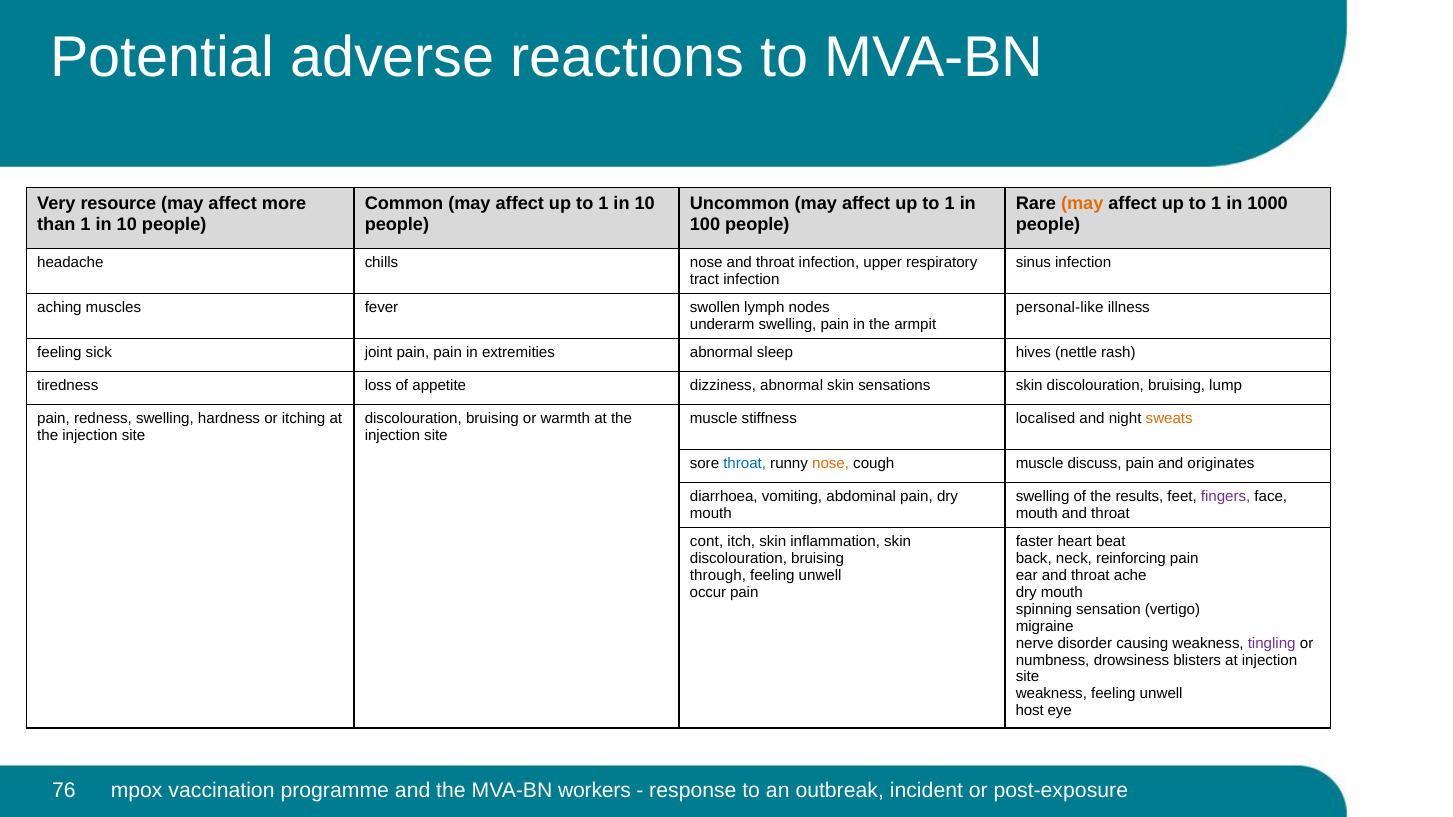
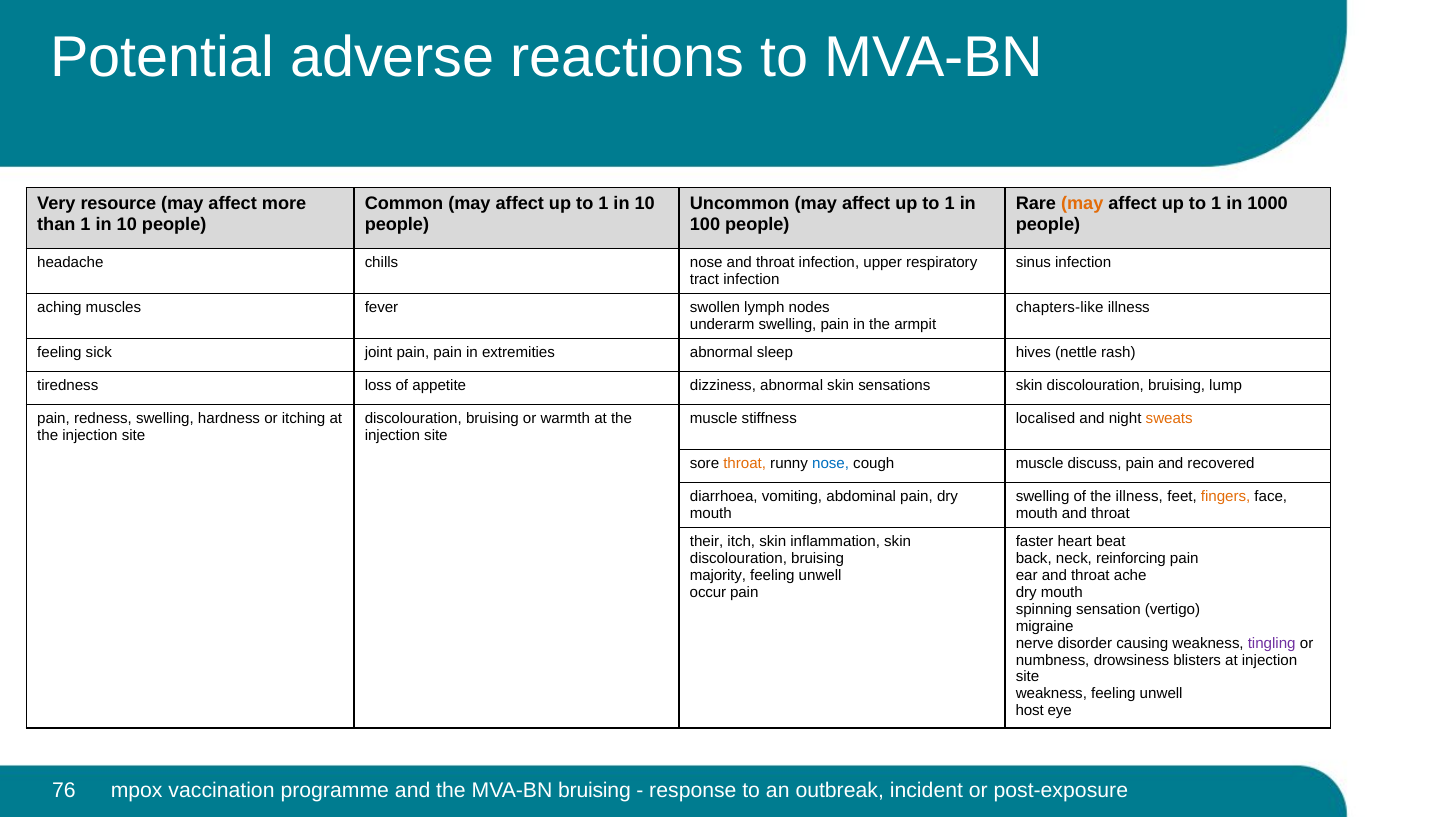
personal-like: personal-like -> chapters-like (1060, 308)
throat colour: blue -> orange (745, 464)
nose colour: orange -> blue (831, 464)
originates: originates -> recovered (1221, 464)
the results: results -> illness (1139, 497)
fingers colour: purple -> orange (1226, 497)
cont: cont -> their (707, 542)
through: through -> majority (718, 576)
MVA-BN workers: workers -> bruising (594, 790)
